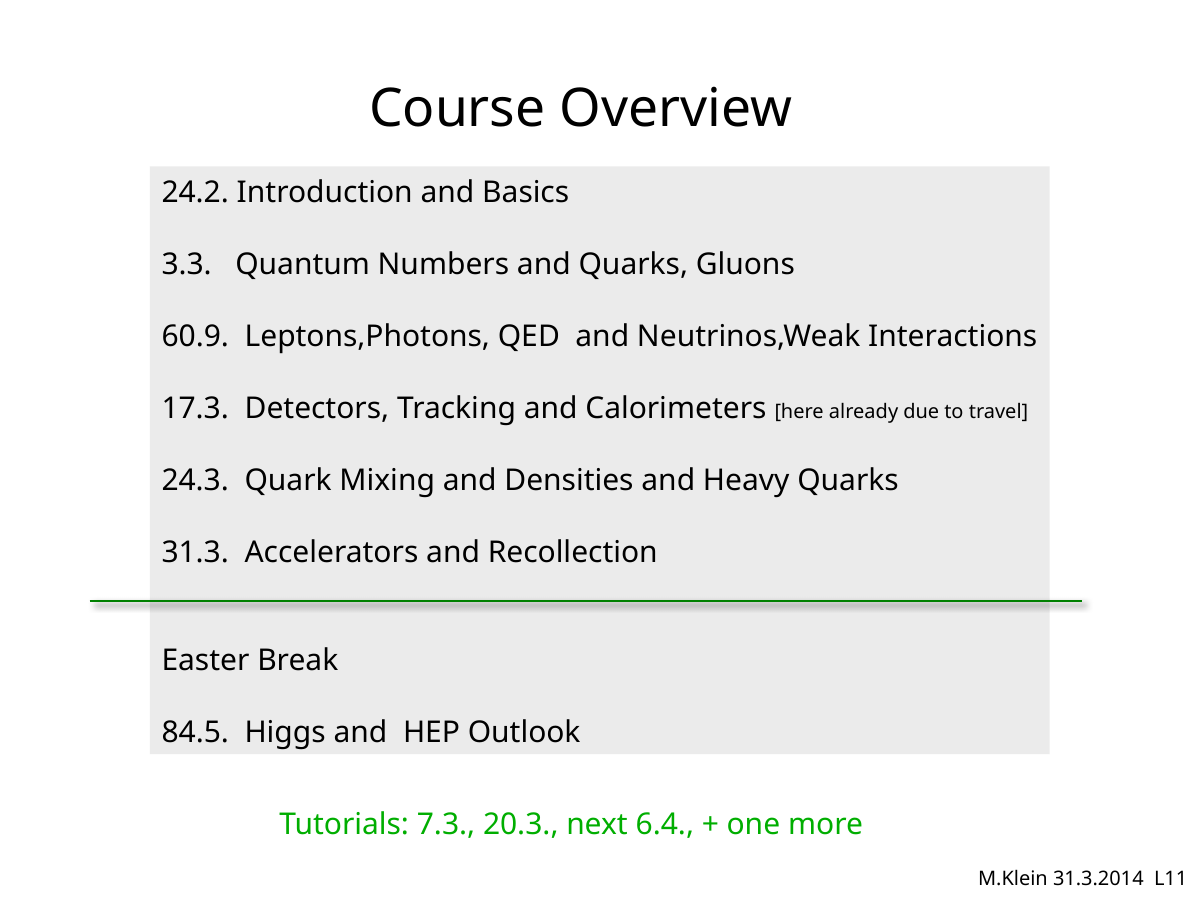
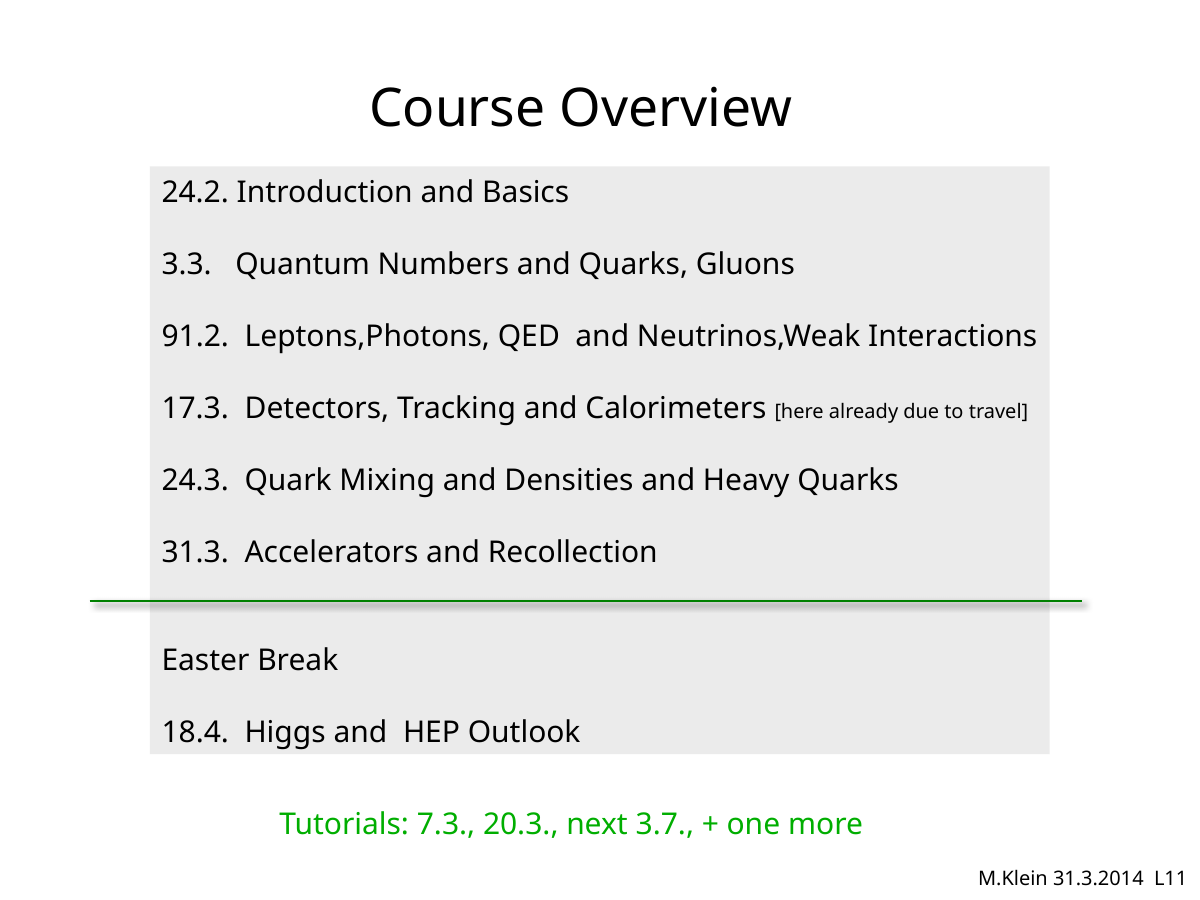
60.9: 60.9 -> 91.2 (195, 336)
84.5: 84.5 -> 18.4 (195, 732)
6.4: 6.4 -> 3.7 (665, 824)
